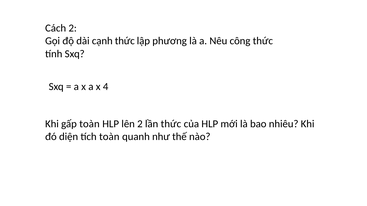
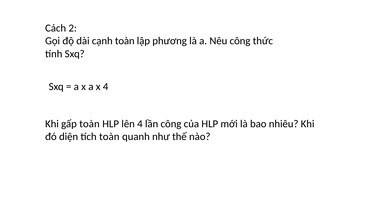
cạnh thức: thức -> toàn (125, 41)
lên 2: 2 -> 4 (140, 124)
lần thức: thức -> công (171, 124)
